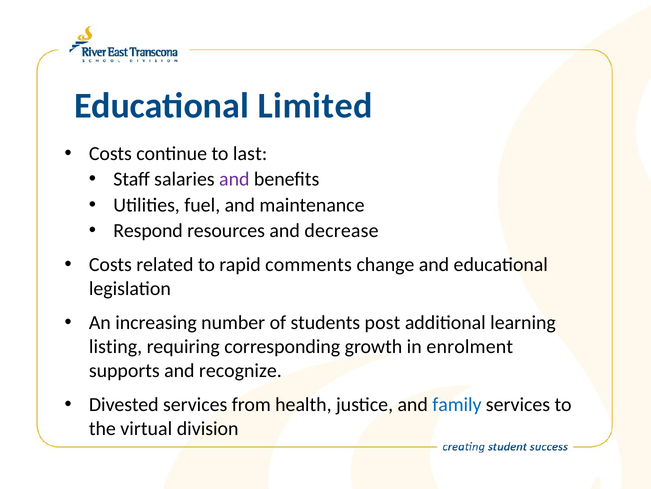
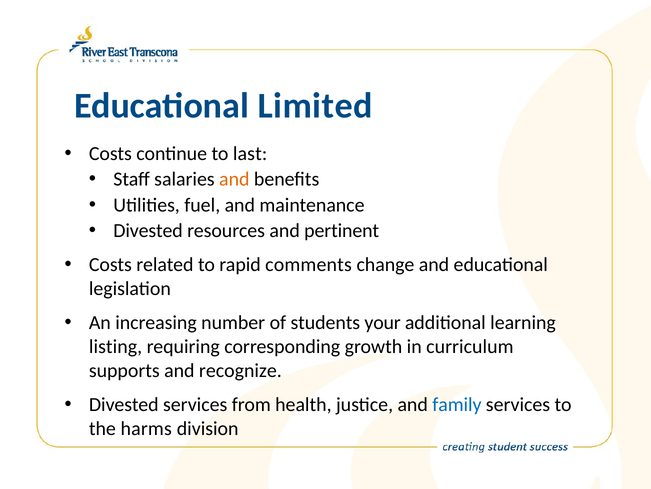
and colour: purple -> orange (234, 179)
Respond: Respond -> Divested (148, 230)
decrease: decrease -> pertinent (342, 230)
post: post -> your (383, 322)
enrolment: enrolment -> curriculum (470, 346)
virtual: virtual -> harms (146, 428)
